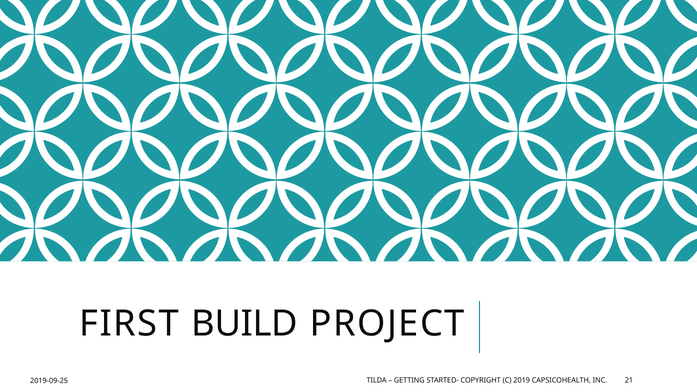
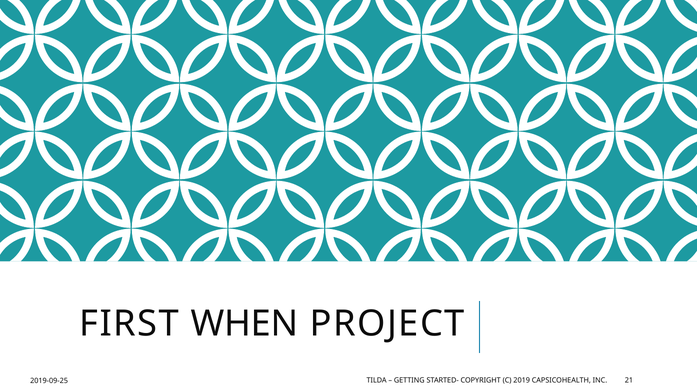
BUILD: BUILD -> WHEN (245, 324)
